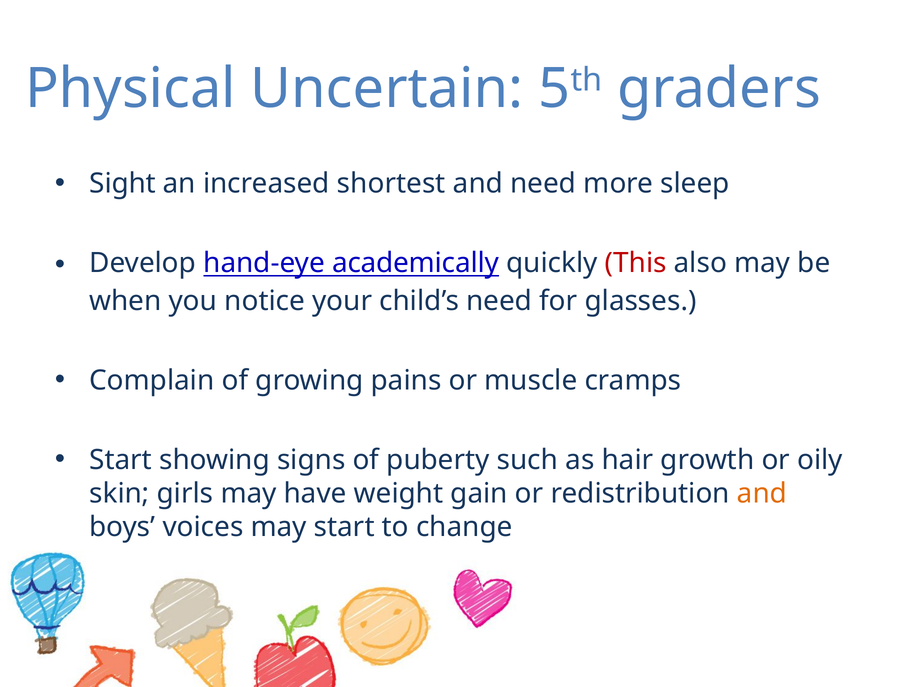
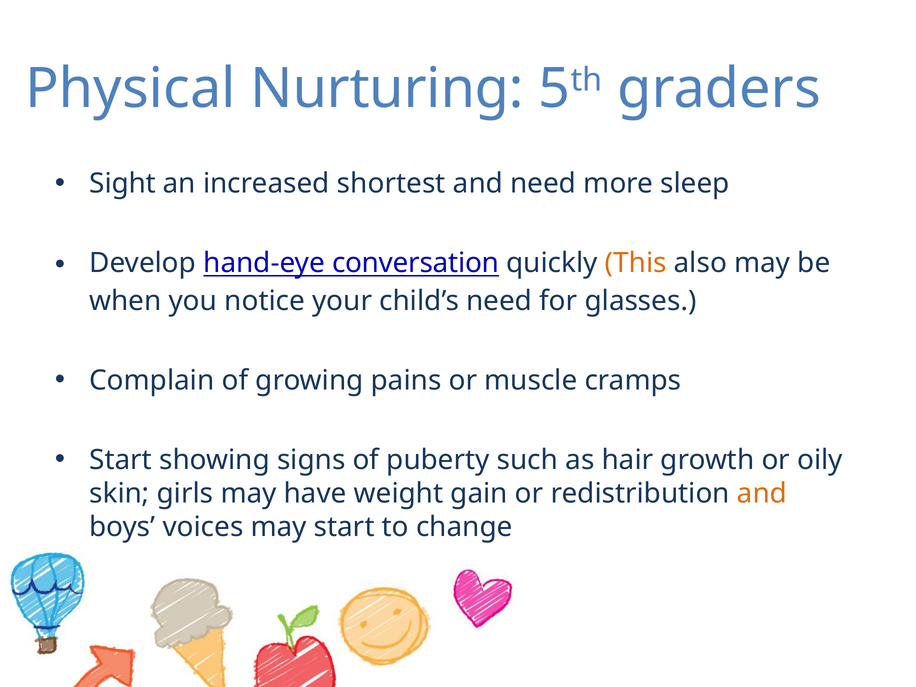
Uncertain: Uncertain -> Nurturing (387, 89)
academically: academically -> conversation (416, 263)
This colour: red -> orange (636, 263)
